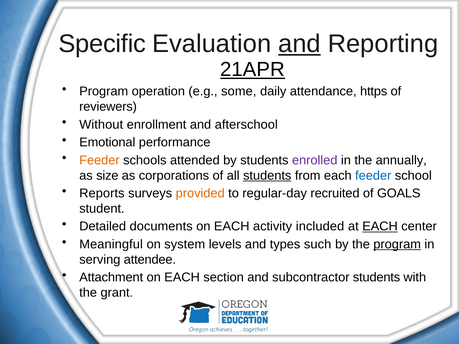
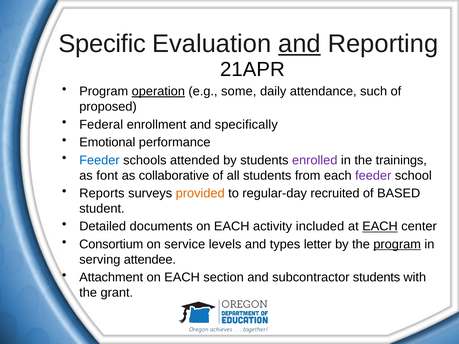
21APR underline: present -> none (253, 70)
operation underline: none -> present (158, 91)
https: https -> such (374, 91)
reviewers: reviewers -> proposed (108, 107)
Without: Without -> Federal (101, 125)
afterschool: afterschool -> specifically (246, 125)
Feeder colour: orange -> blue (99, 160)
annually: annually -> trainings (401, 160)
size: size -> font (107, 176)
corporations: corporations -> collaborative (174, 176)
students underline: present -> none (267, 176)
feeder colour: blue -> purple (373, 176)
GOALS: GOALS -> BASED (399, 193)
Meaningful: Meaningful -> Consortium (111, 244)
system: system -> service (185, 244)
such: such -> letter (318, 244)
